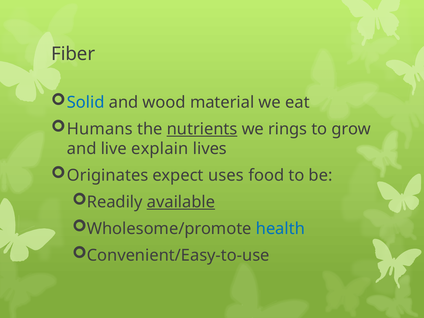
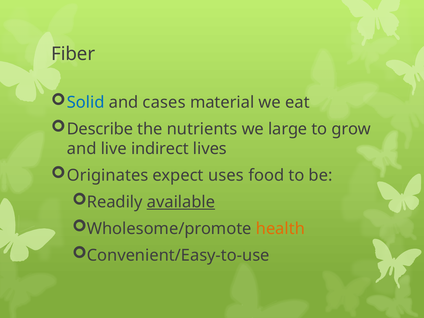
wood: wood -> cases (164, 102)
Humans: Humans -> Describe (100, 129)
nutrients underline: present -> none (202, 129)
rings: rings -> large (288, 129)
explain: explain -> indirect (160, 149)
health colour: blue -> orange (280, 229)
